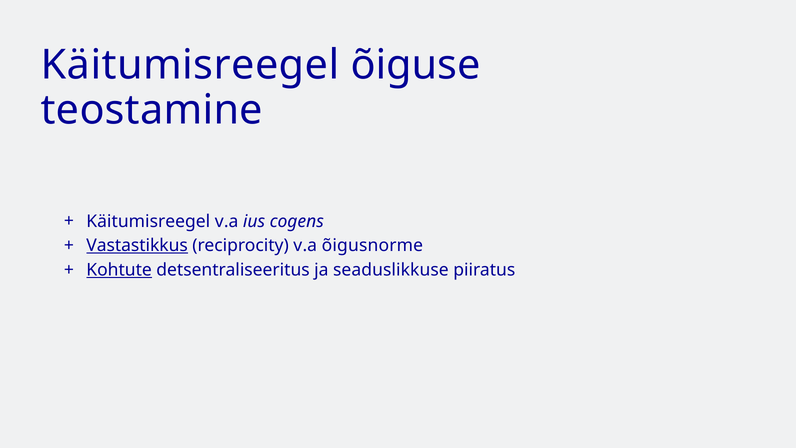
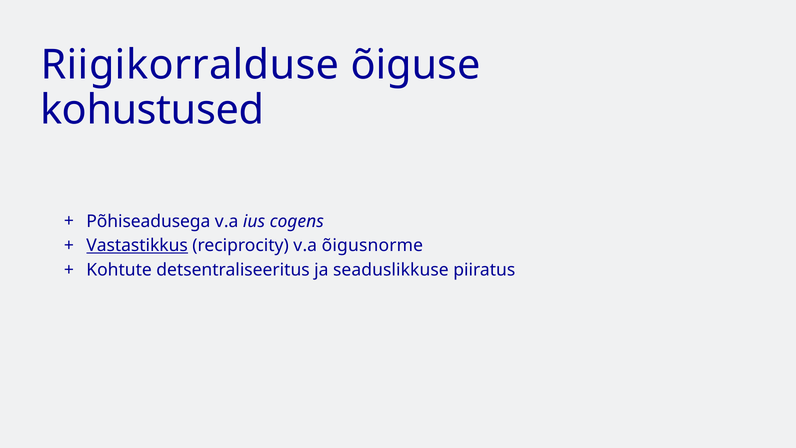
Käitumisreegel: Käitumisreegel -> Riigikorralduse (190, 65)
teostamine: teostamine -> kohustused (152, 110)
Käitumisreegel: Käitumisreegel -> Põhiseadusega (148, 221)
Kohtute underline: present -> none (119, 270)
